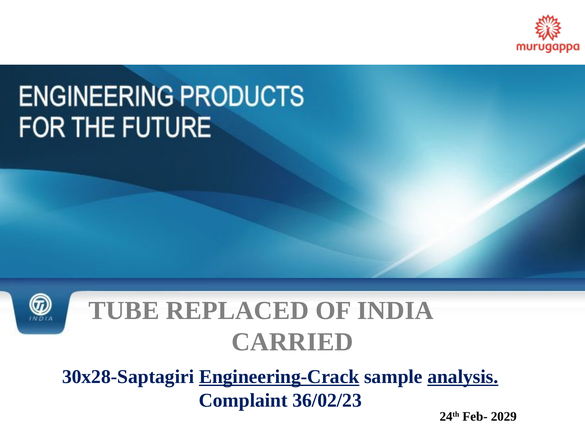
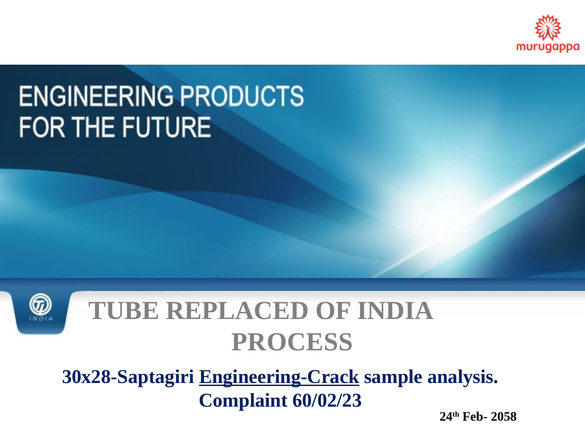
CARRIED: CARRIED -> PROCESS (292, 342)
analysis underline: present -> none (463, 377)
36/02/23: 36/02/23 -> 60/02/23 (327, 400)
2029: 2029 -> 2058 (504, 416)
